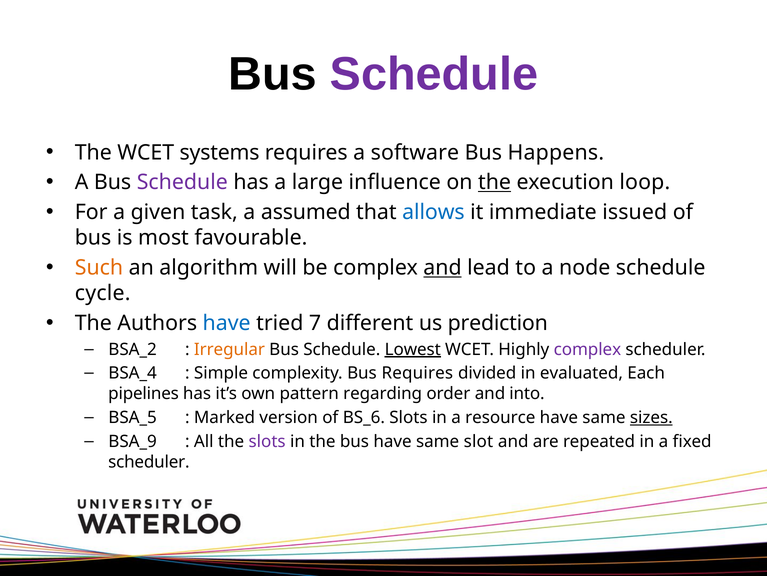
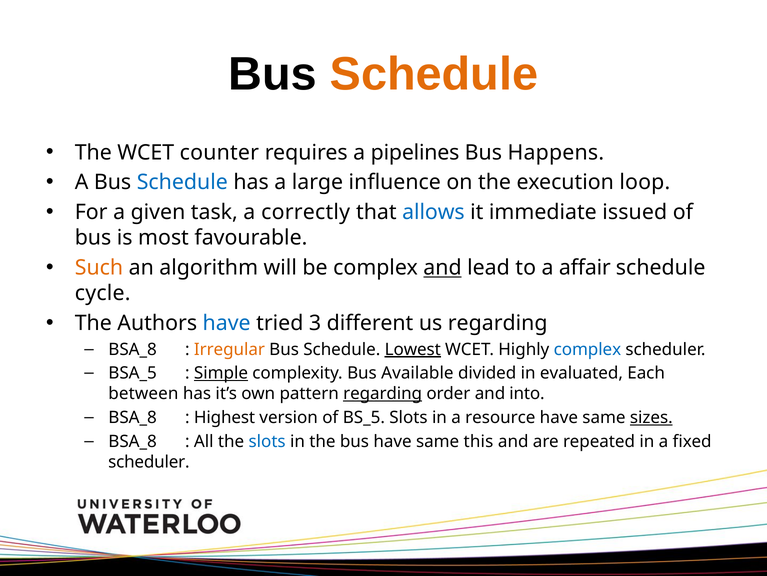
Schedule colour: purple -> orange (434, 74)
systems: systems -> counter (219, 152)
software: software -> pipelines (415, 152)
Schedule colour: purple -> blue (182, 182)
the underline: present -> none (495, 182)
assumed: assumed -> correctly (306, 212)
node: node -> affair (585, 267)
7: 7 -> 3 (315, 323)
us prediction: prediction -> regarding (498, 323)
BSA_2: BSA_2 -> BSA_8 (133, 349)
complex colour: purple -> blue (587, 349)
BSA_4: BSA_4 -> BSA_5 (133, 373)
Simple underline: none -> present (221, 373)
Bus Requires: Requires -> Available (417, 373)
pipelines: pipelines -> between (143, 393)
regarding underline: none -> present (383, 393)
BSA_5: BSA_5 -> BSA_8 (133, 417)
Marked: Marked -> Highest (225, 417)
BS_6: BS_6 -> BS_5 (364, 417)
BSA_9: BSA_9 -> BSA_8 (133, 441)
slots colour: purple -> blue (267, 441)
slot: slot -> this (478, 441)
